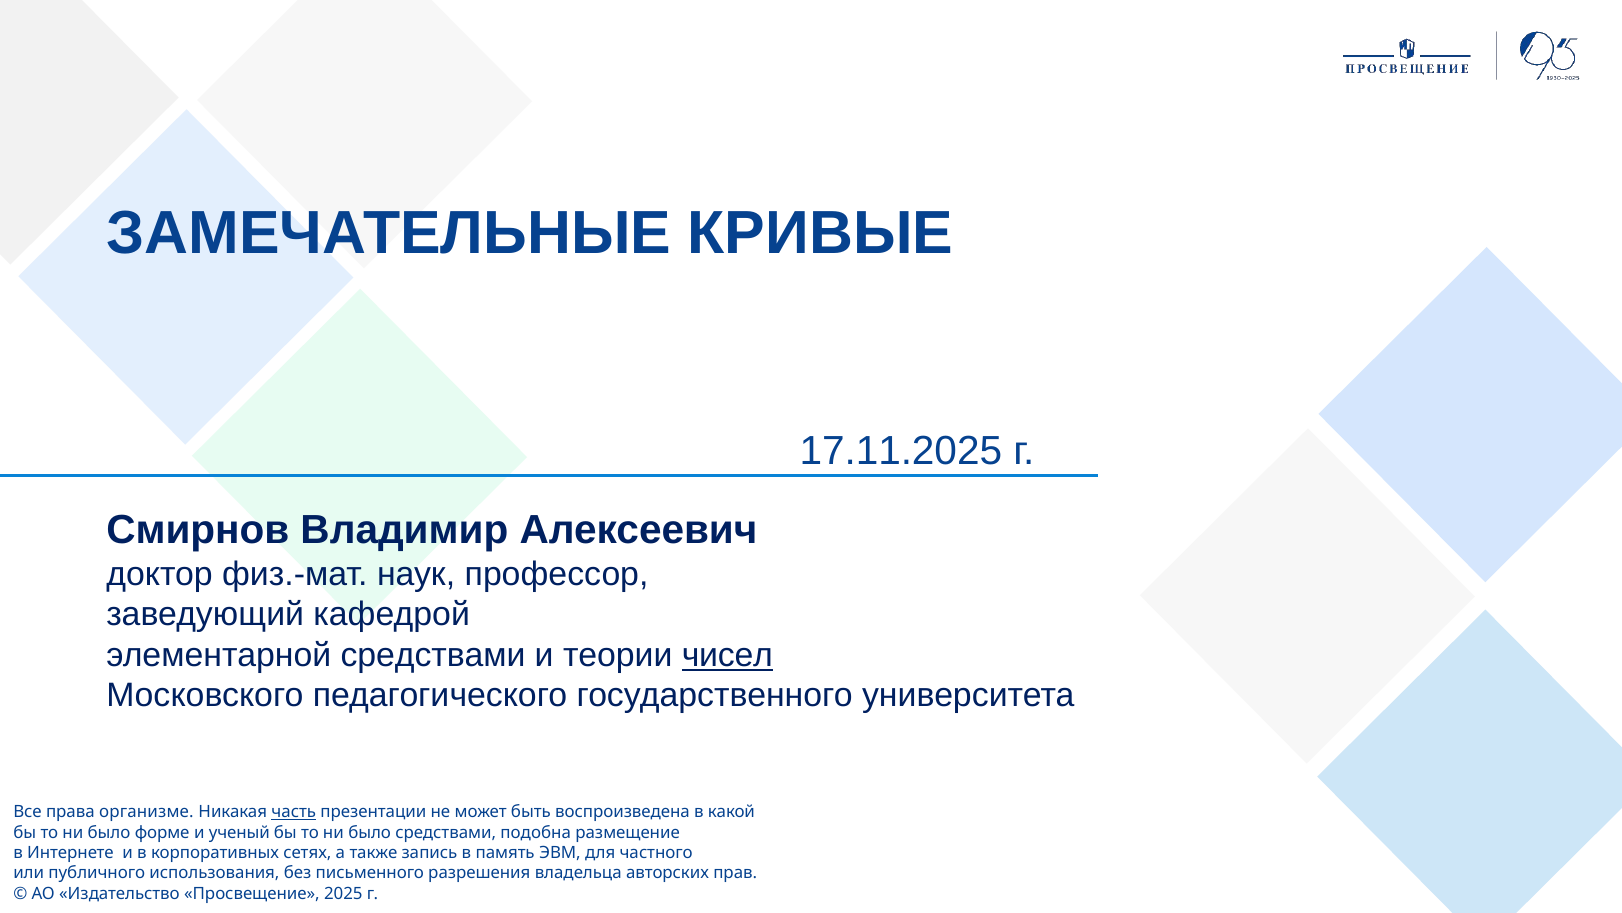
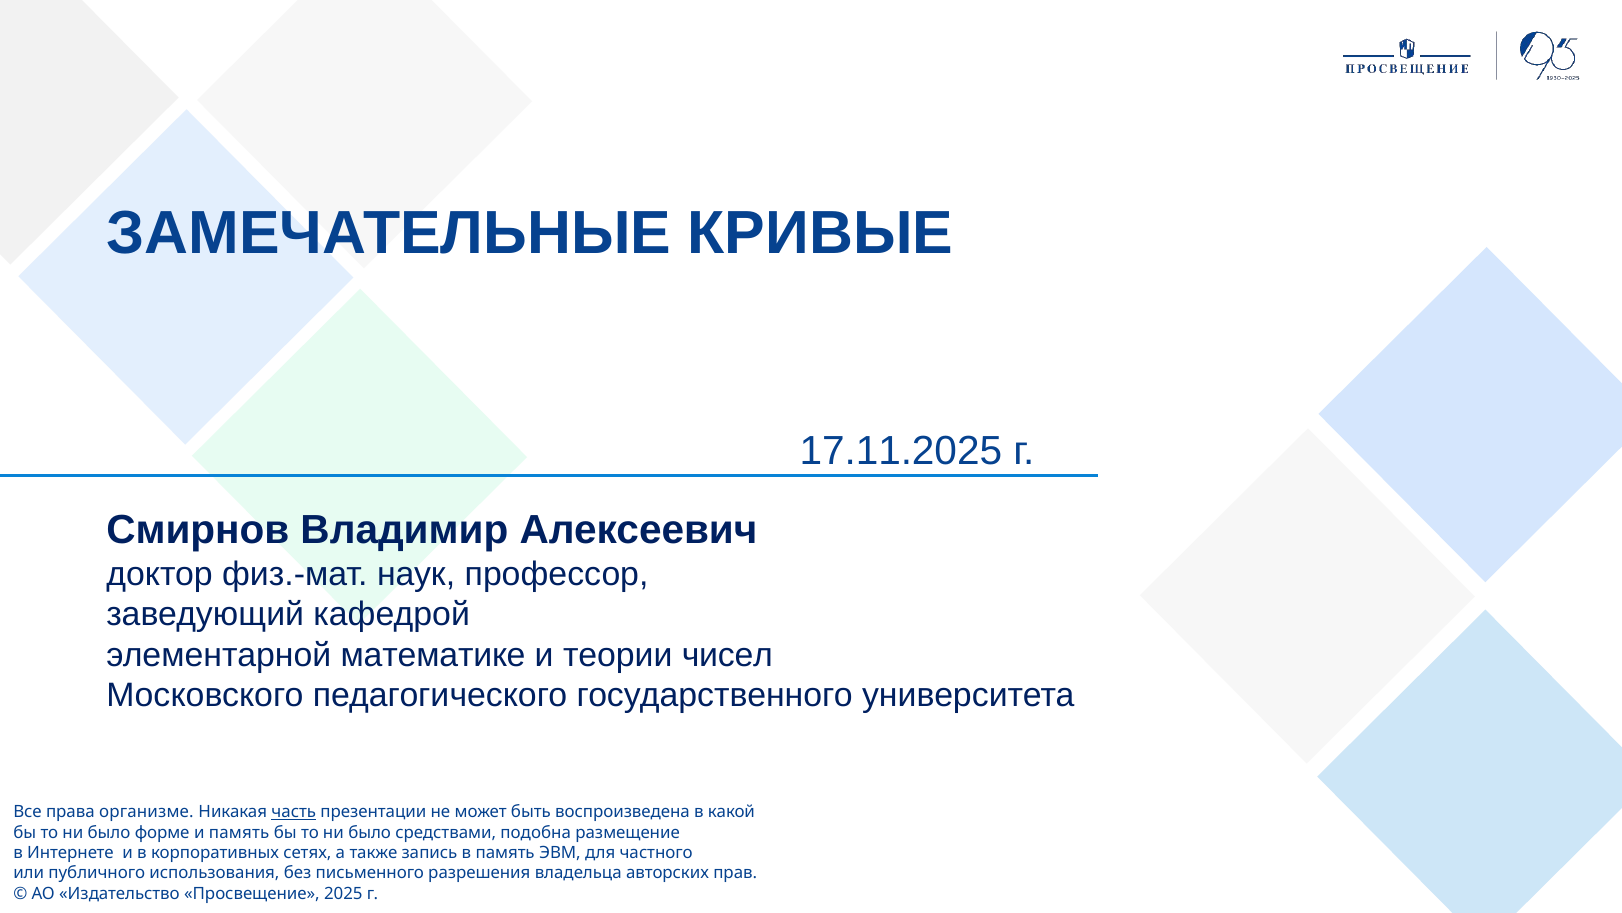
элементарной средствами: средствами -> математике (433, 655)
чисел underline: present -> none (727, 655)
и ученый: ученый -> память (239, 832)
